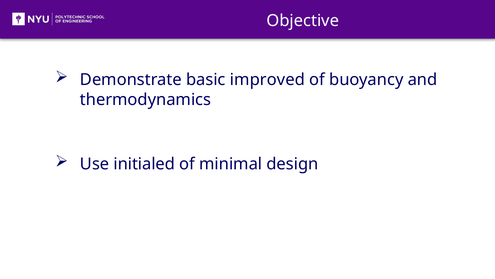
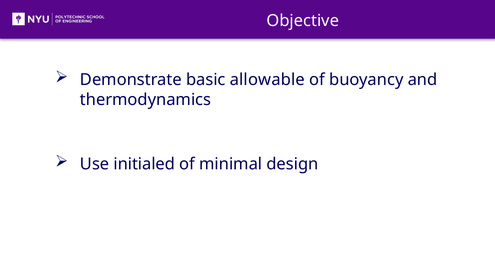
improved: improved -> allowable (267, 80)
